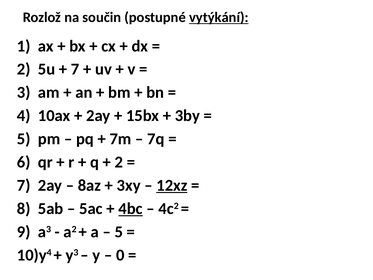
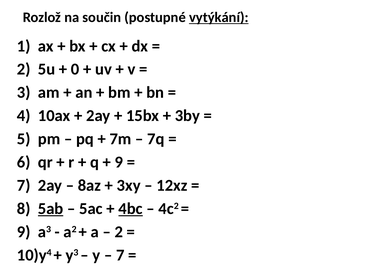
7: 7 -> 0 (75, 69)
2: 2 -> 9 (119, 162)
12xz underline: present -> none (172, 185)
5ab underline: none -> present (51, 209)
5: 5 -> 2 (119, 232)
0: 0 -> 7 (120, 255)
